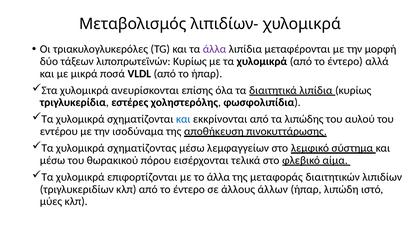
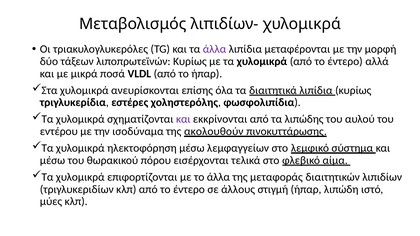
και colour: blue -> purple (183, 119)
αποθήκευση: αποθήκευση -> ακολουθούν (214, 132)
σχηματίζοντας: σχηματίζοντας -> ηλεκτοφόρηση (142, 148)
άλλων: άλλων -> στιγμή (273, 189)
